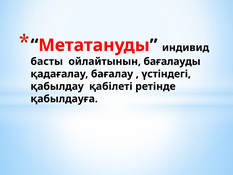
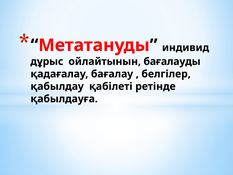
басты: басты -> дұрыс (47, 61)
үстіндегі: үстіндегі -> белгілер (166, 74)
